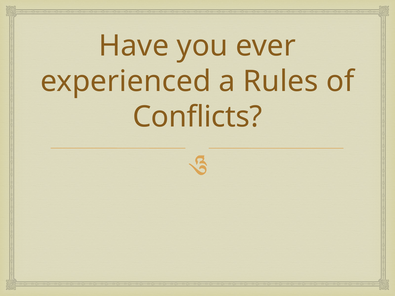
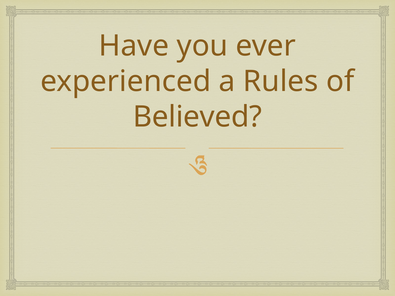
Conflicts: Conflicts -> Believed (197, 117)
